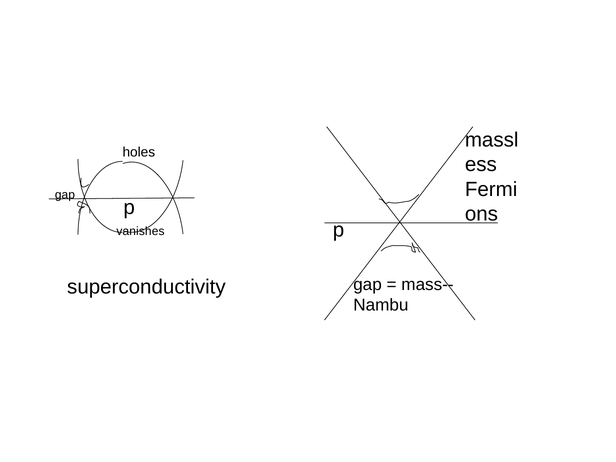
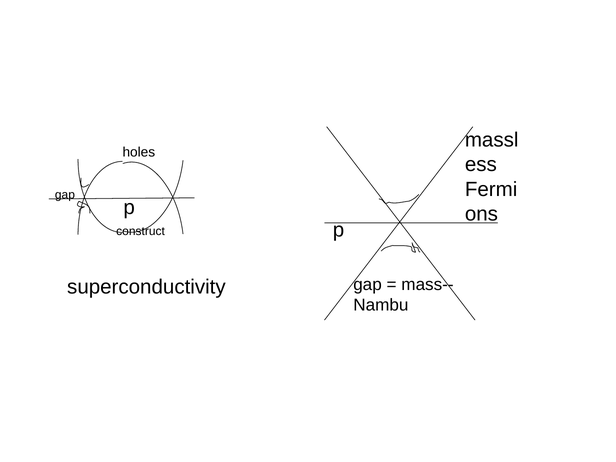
vanishes: vanishes -> construct (141, 231)
